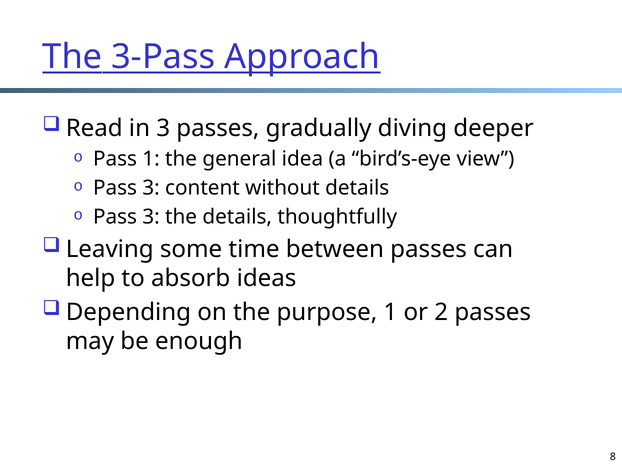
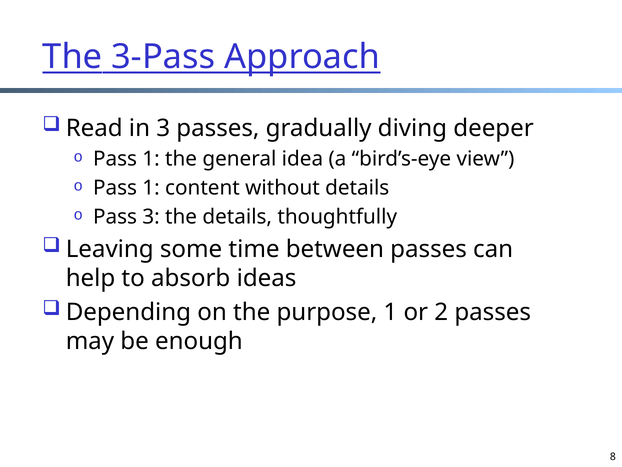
3: 3 -> 1 (151, 188)
